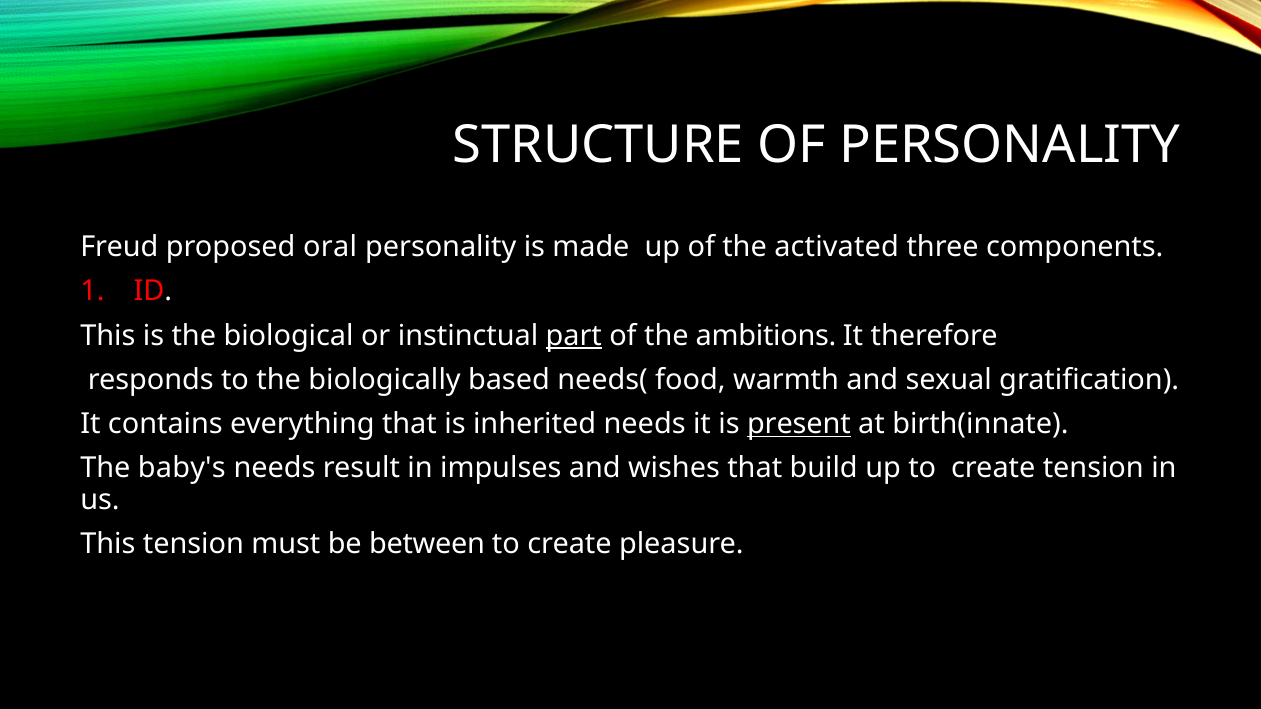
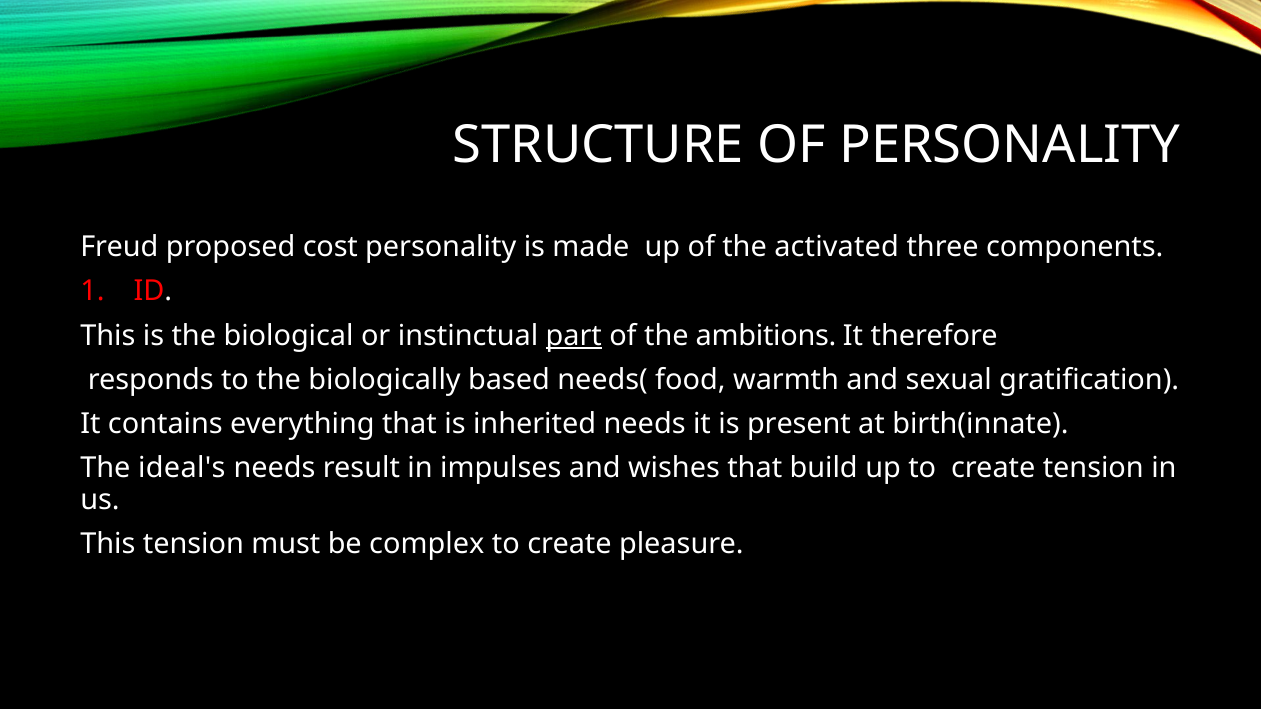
oral: oral -> cost (330, 247)
present underline: present -> none (799, 424)
baby's: baby's -> ideal's (182, 469)
between: between -> complex (427, 544)
